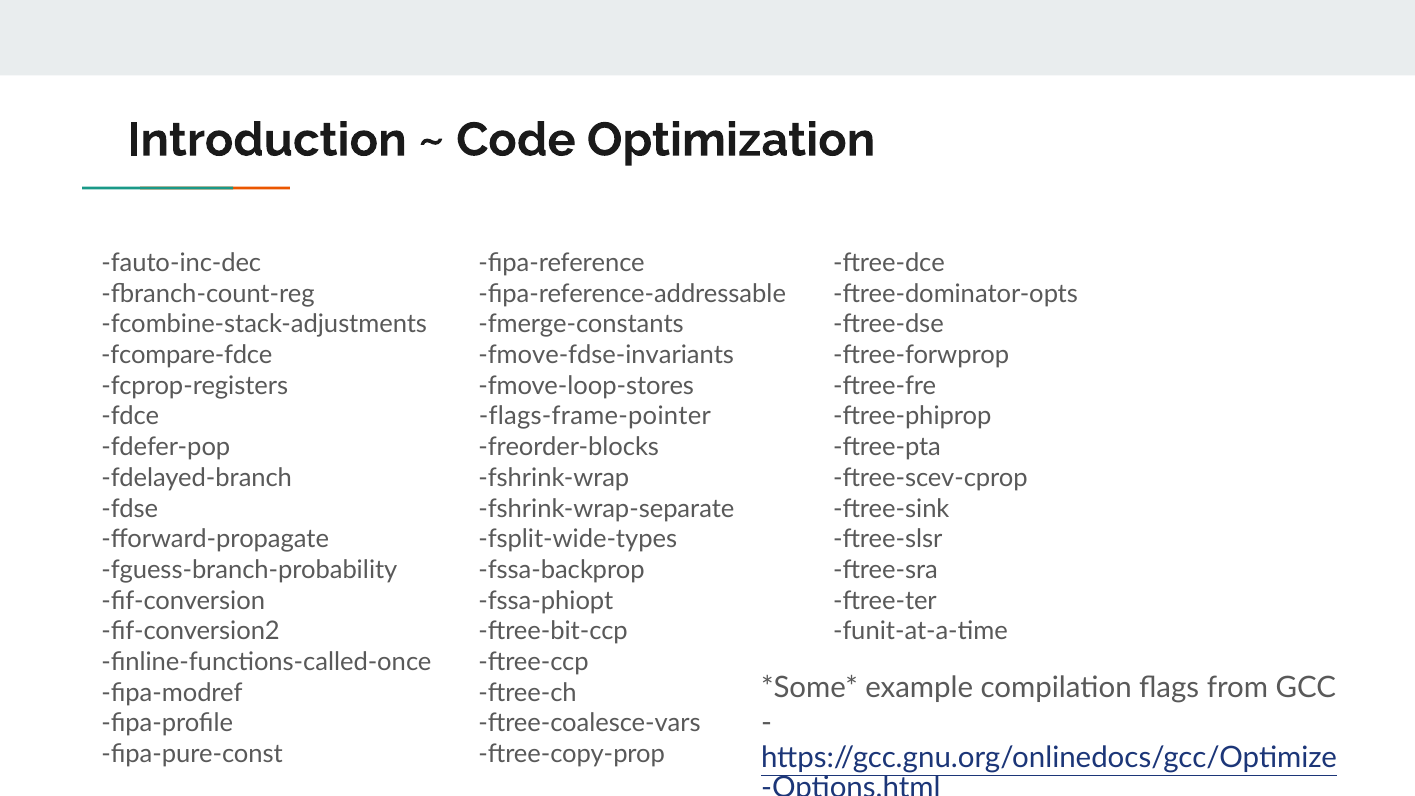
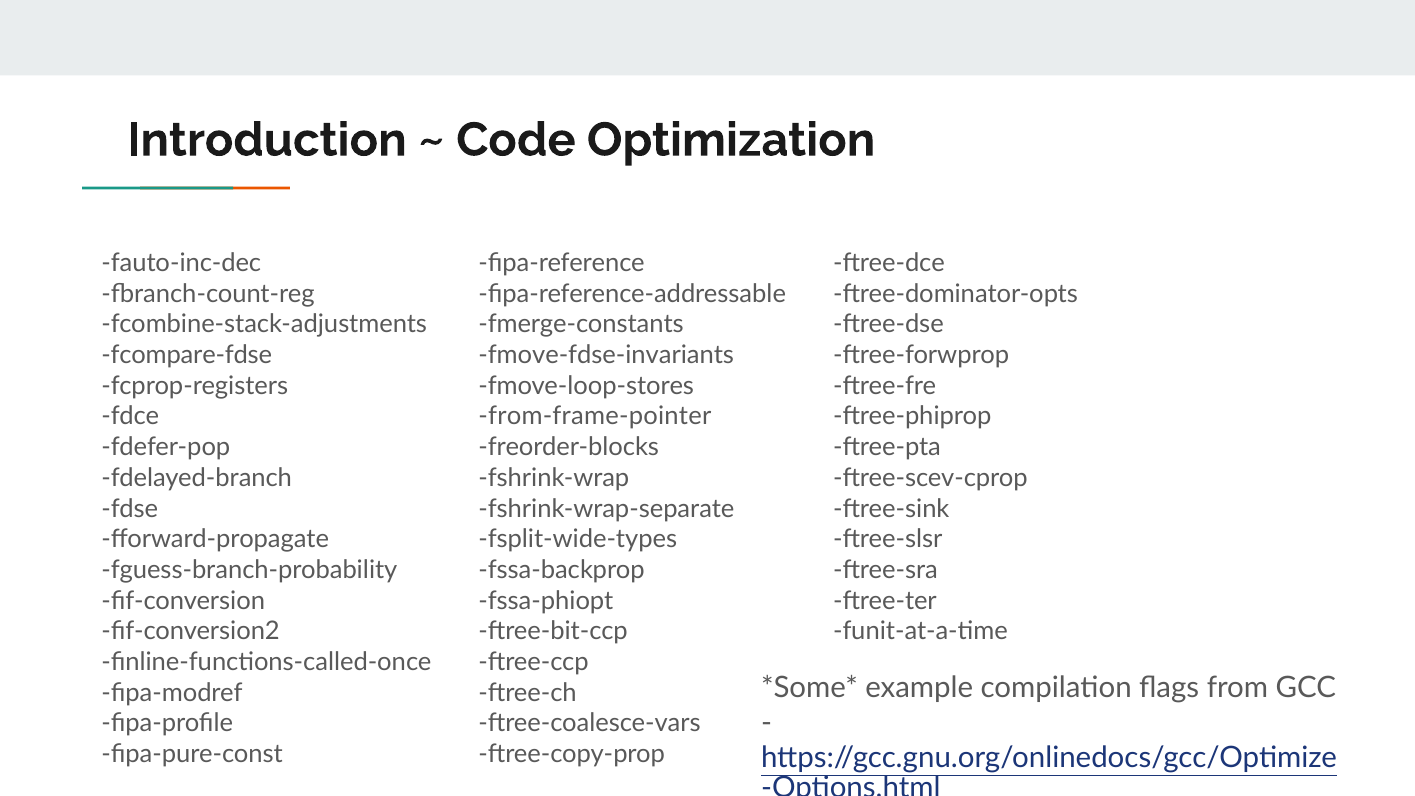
fcompare-fdce: fcompare-fdce -> fcompare-fdse (187, 355)
flags-frame-pointer: flags-frame-pointer -> from-frame-pointer (595, 417)
